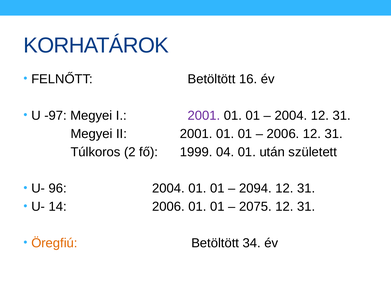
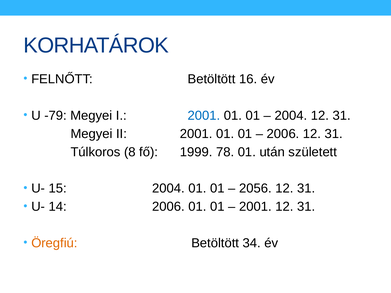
-97: -97 -> -79 (56, 116)
2001 colour: purple -> blue (204, 116)
2: 2 -> 8 (130, 152)
04: 04 -> 78 (225, 152)
96: 96 -> 15 (58, 189)
2094: 2094 -> 2056 (255, 189)
2075: 2075 -> 2001 (255, 207)
